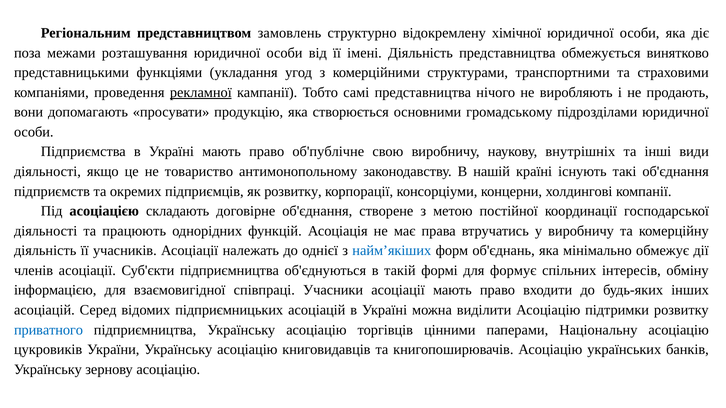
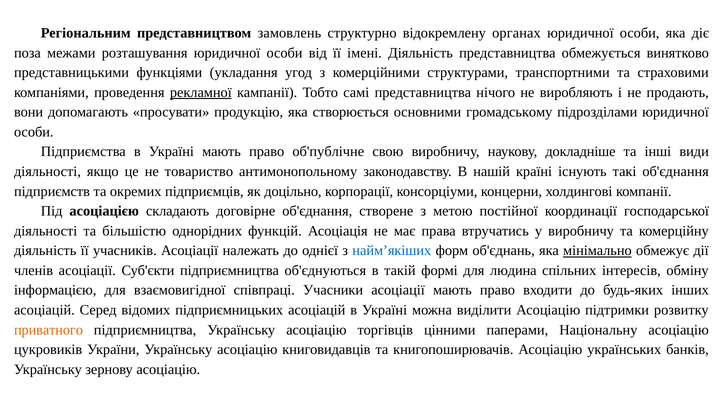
хімічної: хімічної -> органах (516, 33)
внутрішніх: внутрішніх -> докладніше (580, 152)
як розвитку: розвитку -> доцільно (293, 191)
працюють: працюють -> більшістю (134, 231)
мінімально underline: none -> present (597, 251)
формує: формує -> людина (513, 271)
приватного colour: blue -> orange (48, 330)
